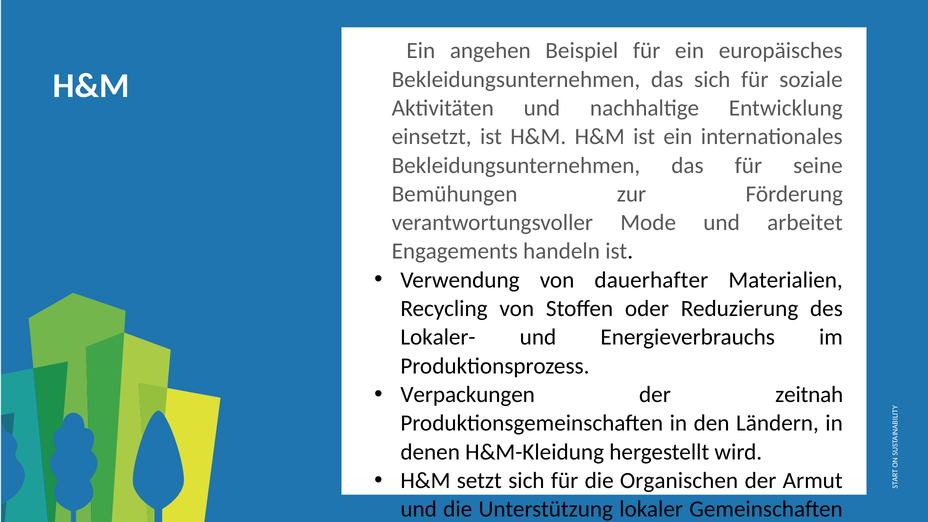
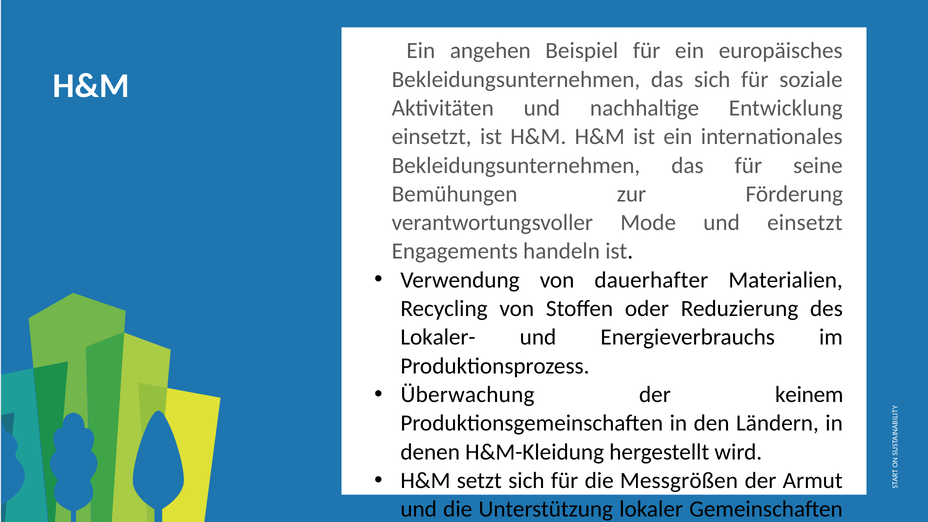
und arbeitet: arbeitet -> einsetzt (805, 223)
Verpackungen: Verpackungen -> Überwachung (467, 395)
zeitnah: zeitnah -> keinem (809, 395)
Organischen: Organischen -> Messgrößen (679, 481)
